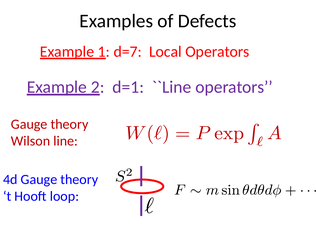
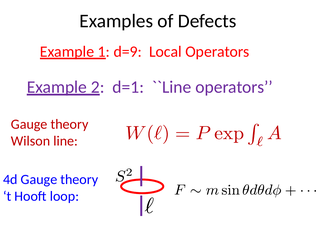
d=7: d=7 -> d=9 (128, 52)
